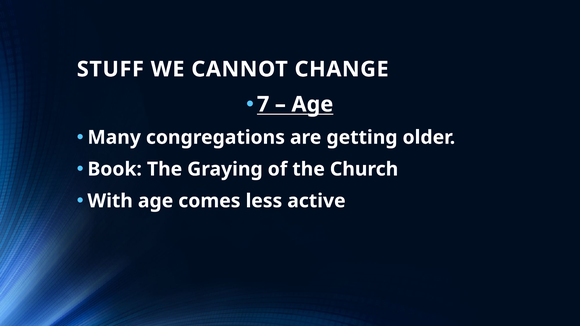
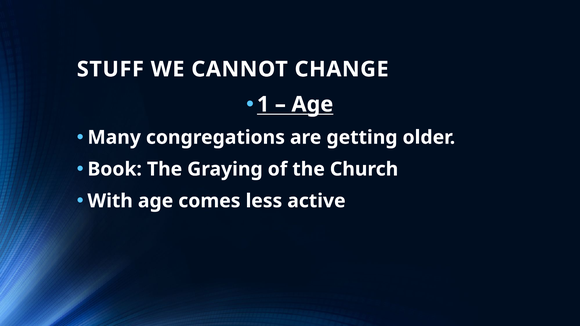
7: 7 -> 1 (263, 104)
